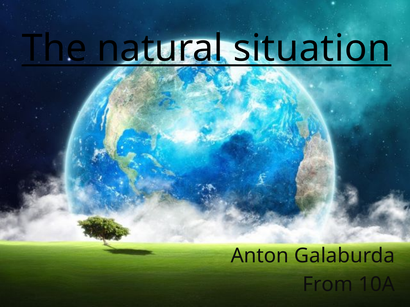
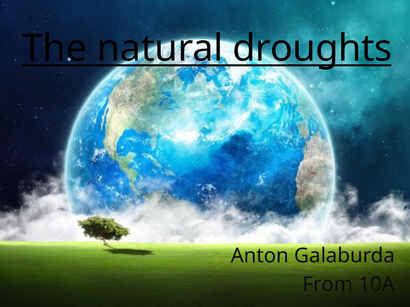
situation: situation -> droughts (312, 48)
